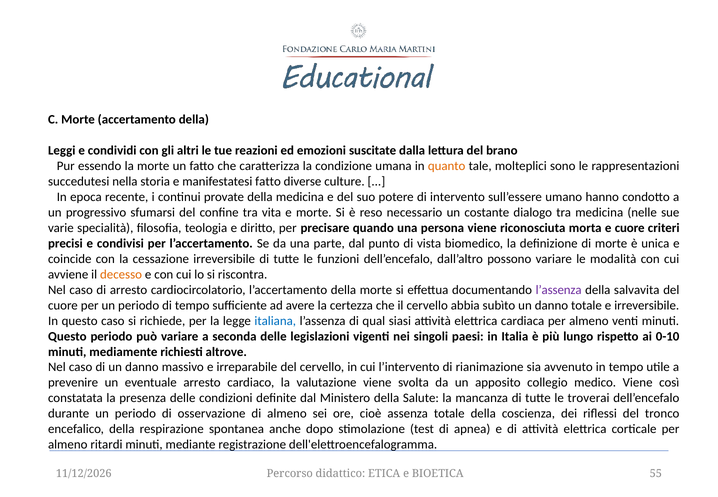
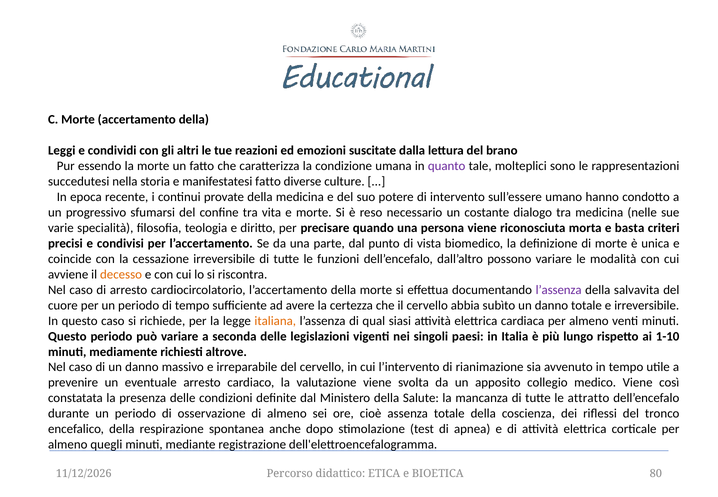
quanto colour: orange -> purple (447, 166)
e cuore: cuore -> basta (630, 228)
italiana colour: blue -> orange (275, 321)
0-10: 0-10 -> 1-10 (668, 336)
troverai: troverai -> attratto (589, 398)
ritardi: ritardi -> quegli (106, 445)
55: 55 -> 80 (656, 474)
